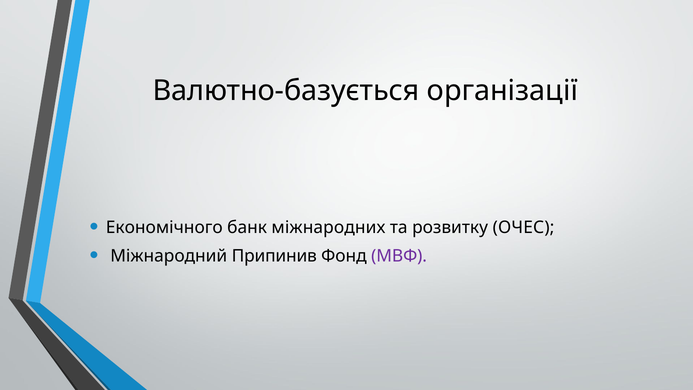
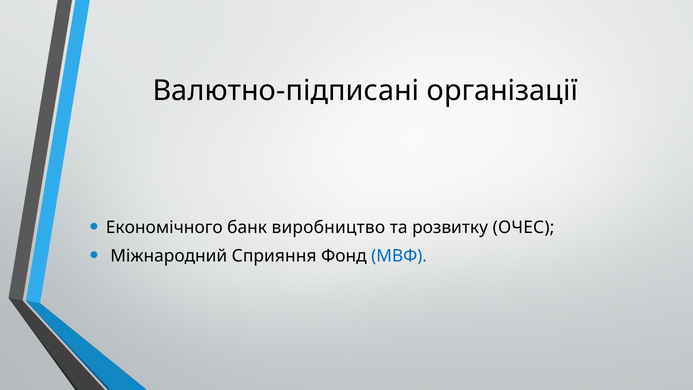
Валютно-базується: Валютно-базується -> Валютно-підписані (286, 91)
міжнародних: міжнародних -> виробництво (328, 227)
Припинив: Припинив -> Сприяння (274, 256)
МВФ colour: purple -> blue (399, 256)
